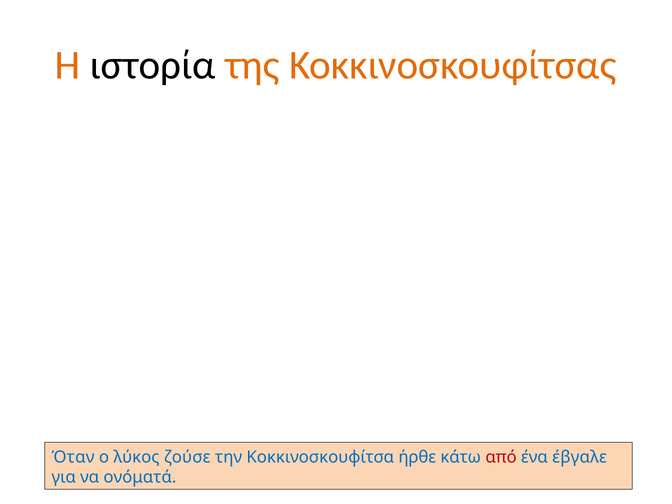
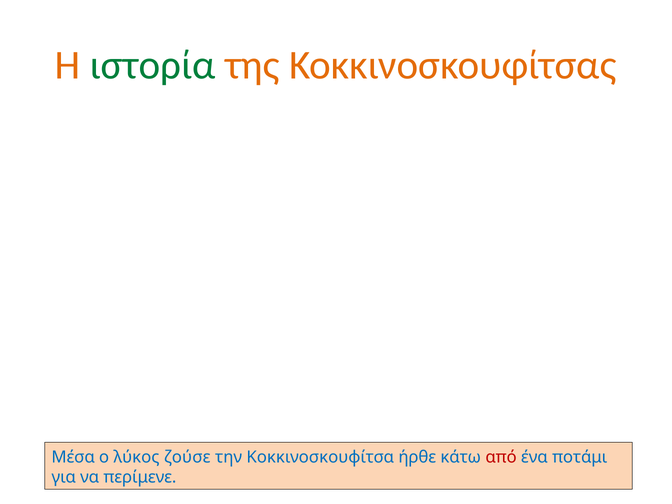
ιστορία colour: black -> green (153, 65)
Όταν: Όταν -> Μέσα (73, 457)
έβγαλε: έβγαλε -> ποτάμι (580, 457)
ονόματά: ονόματά -> περίμενε (140, 477)
